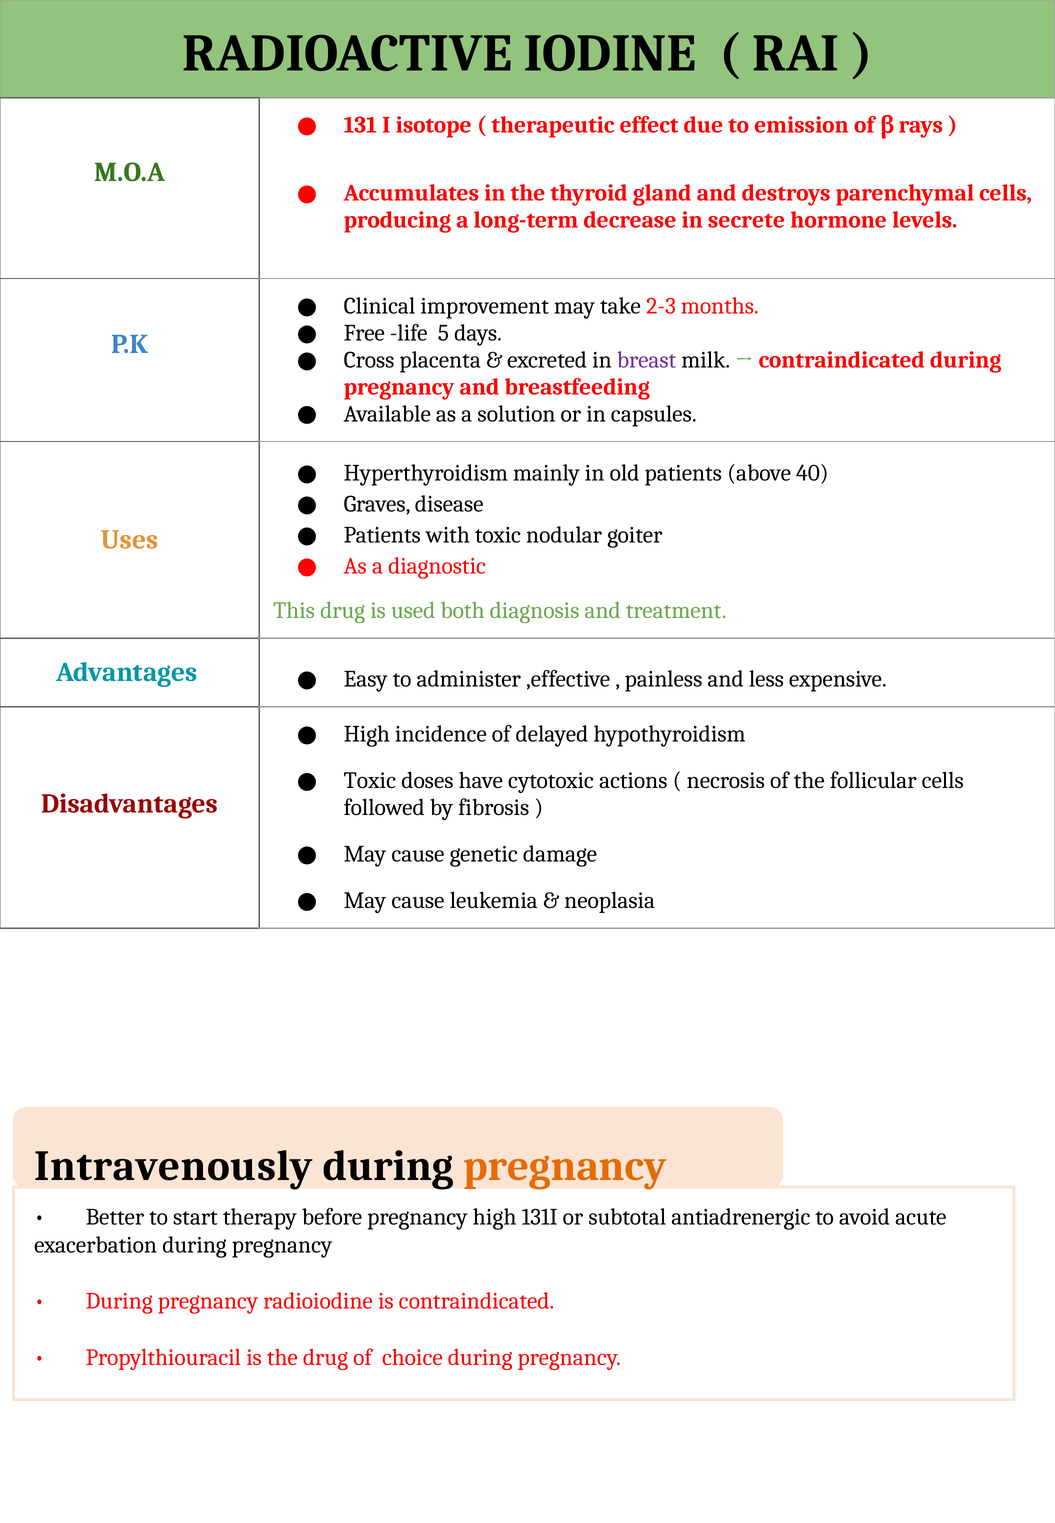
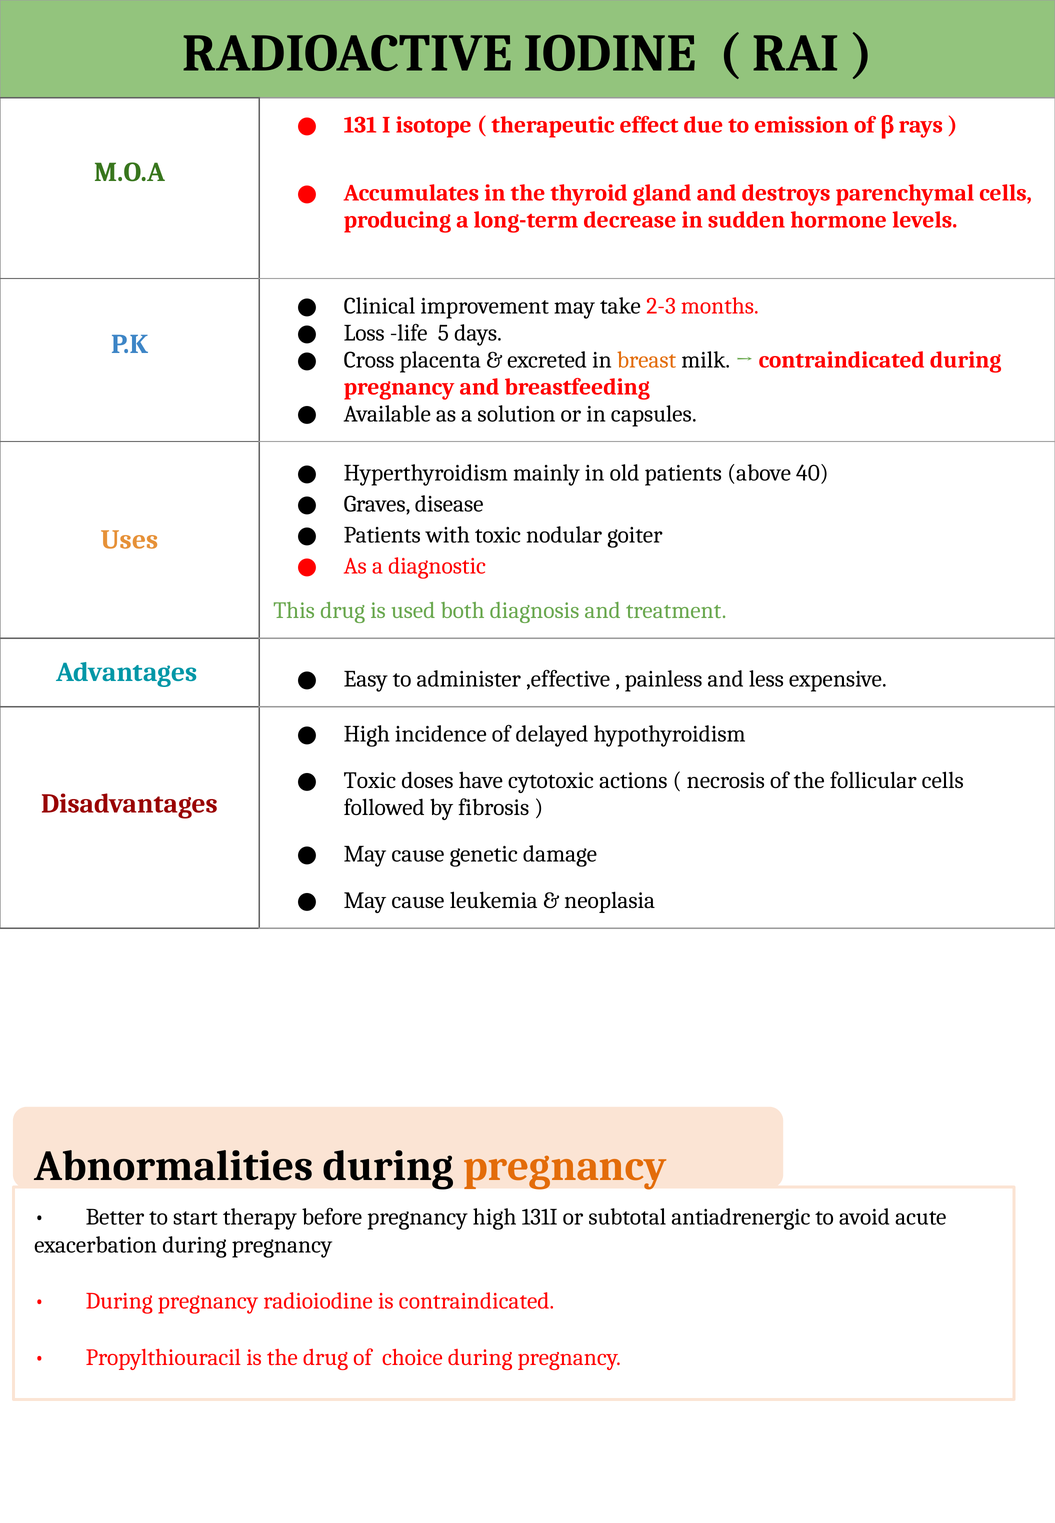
secrete: secrete -> sudden (747, 220)
Free: Free -> Loss (364, 333)
breast colour: purple -> orange (647, 360)
Intravenously: Intravenously -> Abnormalities (174, 1166)
